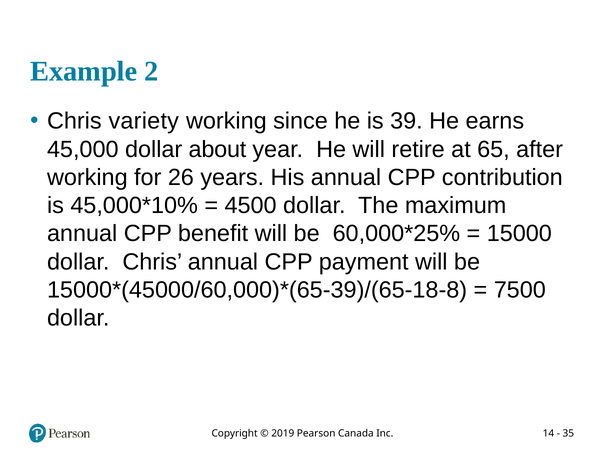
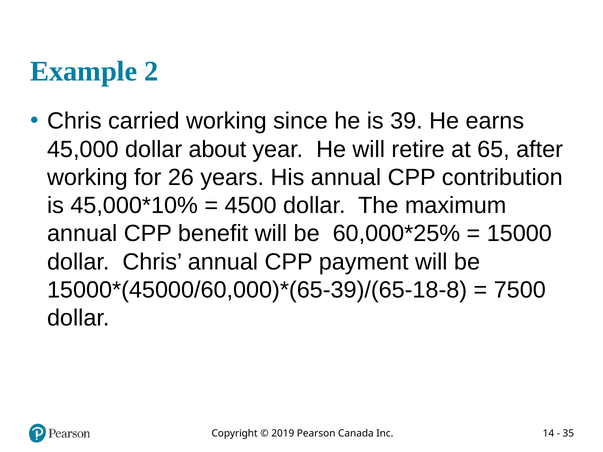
variety: variety -> carried (144, 121)
